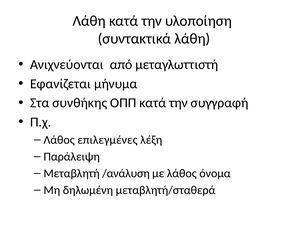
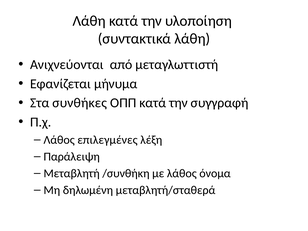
συνθήκης: συνθήκης -> συνθήκες (80, 103)
/ανάλυση: /ανάλυση -> /συνθήκη (126, 173)
